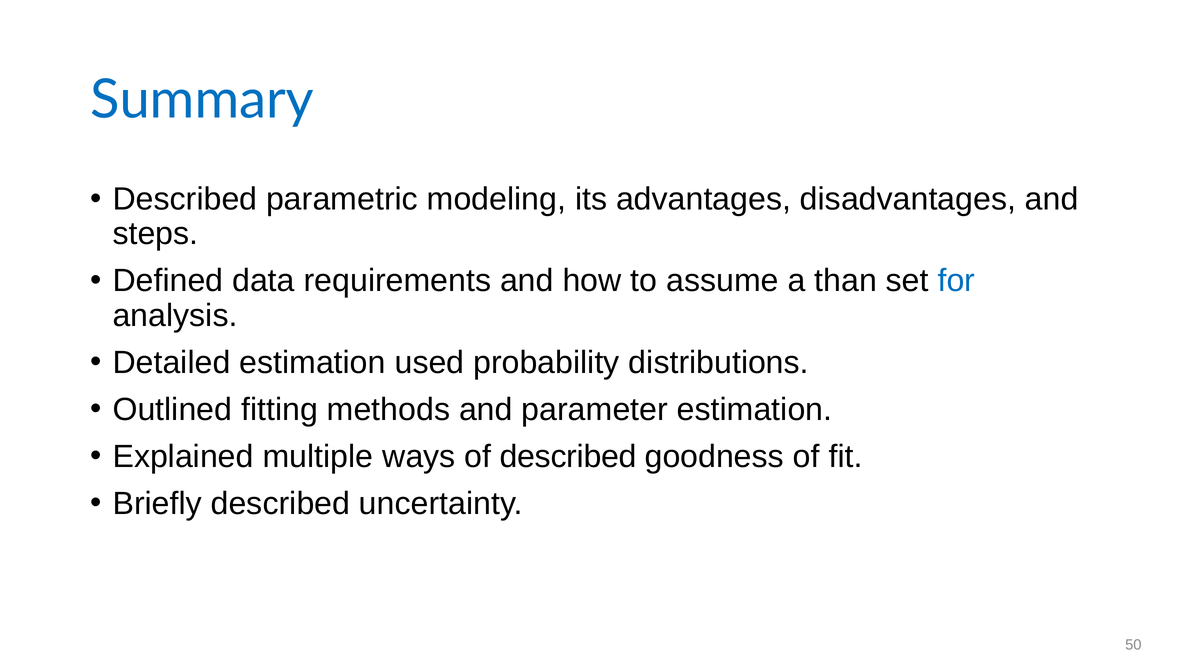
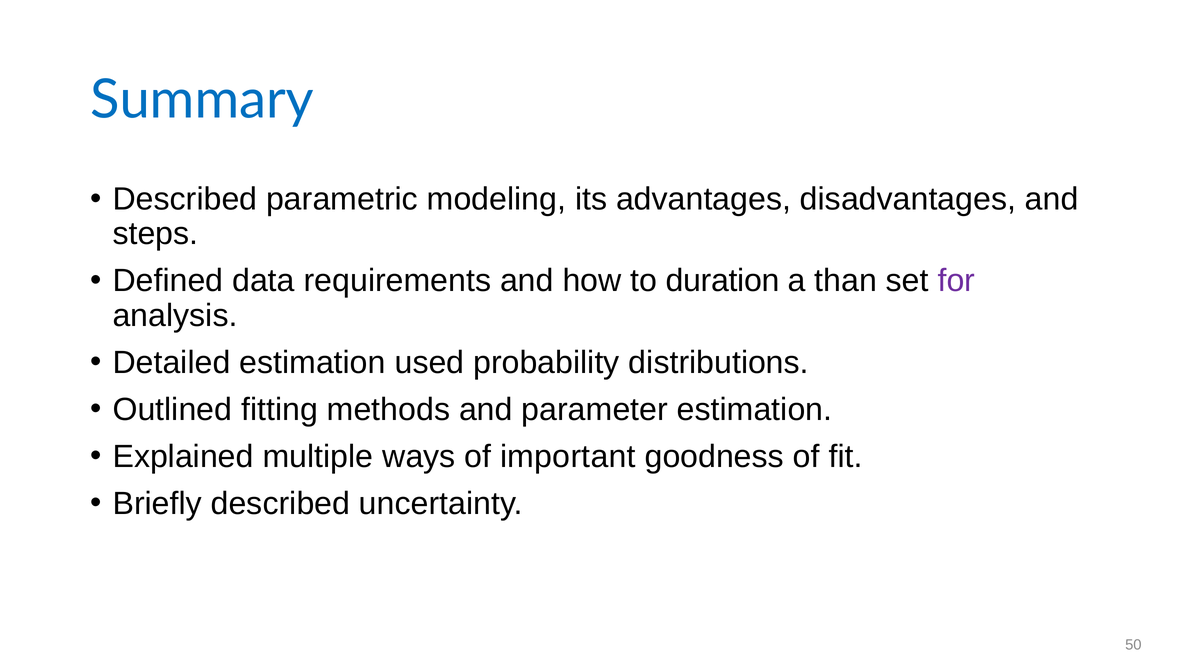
assume: assume -> duration (723, 281)
for colour: blue -> purple (956, 281)
of described: described -> important (568, 457)
